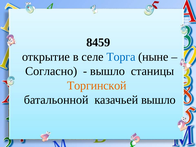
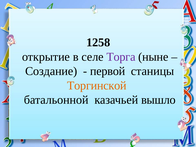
8459: 8459 -> 1258 (98, 42)
Торга colour: blue -> purple (121, 57)
Согласно: Согласно -> Создание (51, 71)
вышло: вышло -> первой (108, 71)
